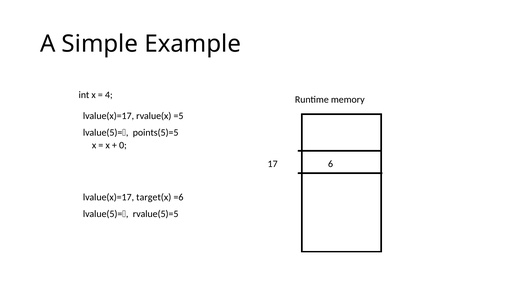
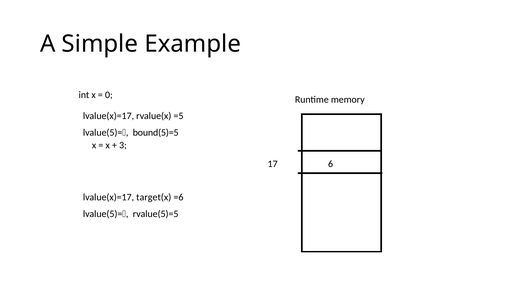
4: 4 -> 0 (109, 95)
points(5)=5: points(5)=5 -> bound(5)=5 (156, 133)
0: 0 -> 3 (123, 145)
